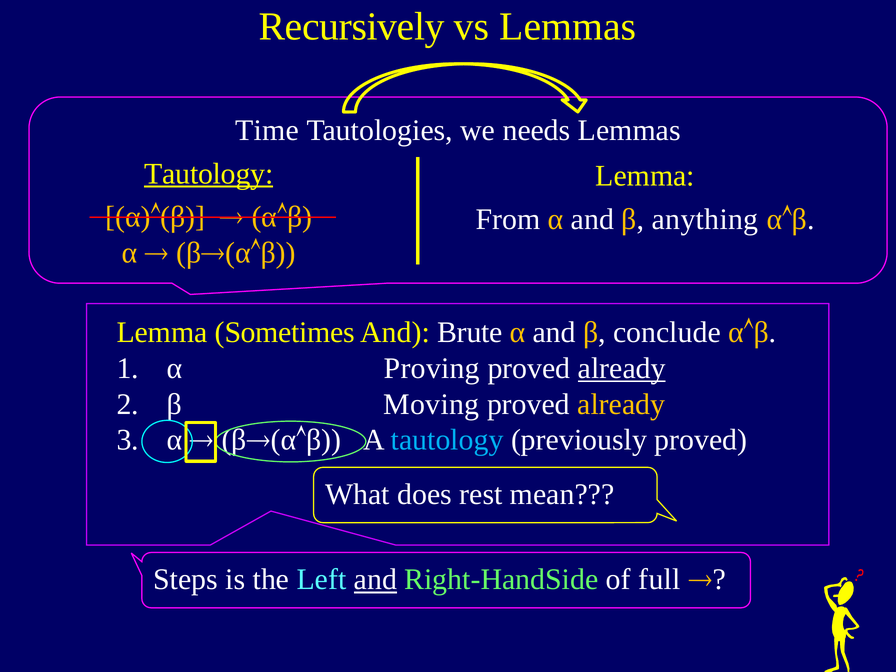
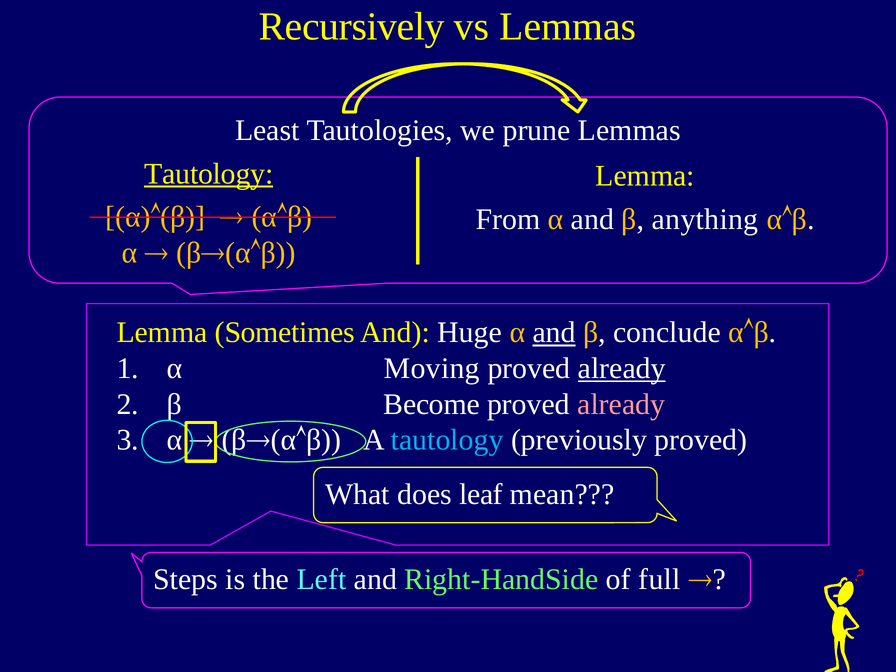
Time: Time -> Least (267, 131)
needs: needs -> prune (537, 131)
Brute: Brute -> Huge (470, 333)
and underline: none -> present (554, 333)
Proving: Proving -> Moving (432, 368)
Moving: Moving -> Become (432, 404)
already colour: yellow -> pink (621, 404)
rest: rest -> leaf (481, 494)
and underline: present -> none (375, 580)
